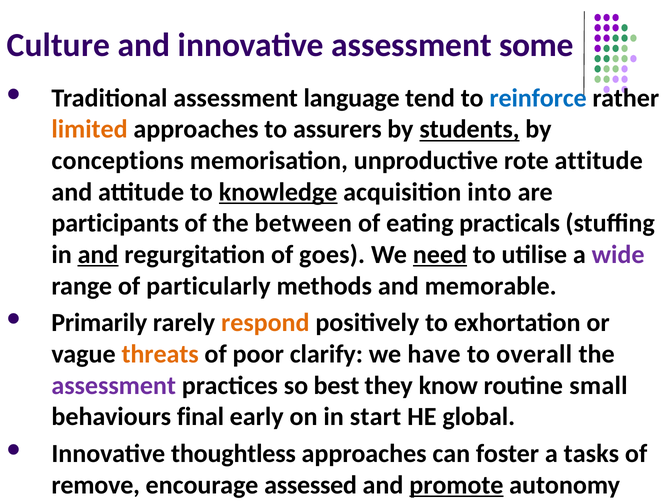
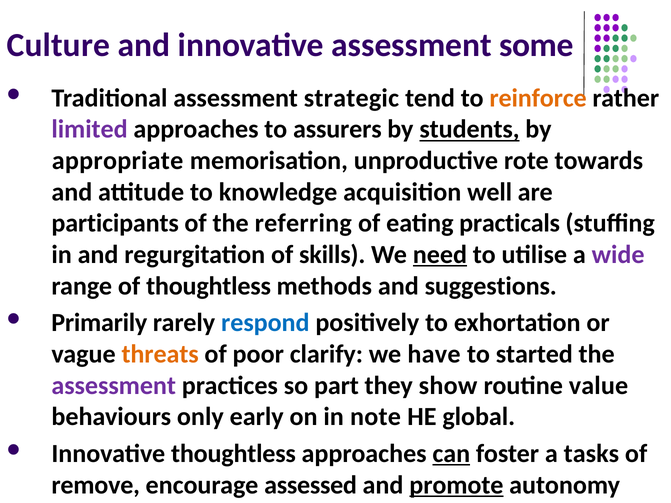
language: language -> strategic (351, 98)
reinforce colour: blue -> orange (538, 98)
limited colour: orange -> purple (90, 129)
conceptions: conceptions -> appropriate (118, 161)
rote attitude: attitude -> towards (599, 161)
knowledge underline: present -> none (278, 192)
into: into -> well (490, 192)
between: between -> referring (303, 223)
and underline: present -> none (98, 255)
goes: goes -> skills (332, 255)
of particularly: particularly -> thoughtless (209, 286)
memorable: memorable -> suggestions (491, 286)
respond colour: orange -> blue (265, 323)
overall: overall -> started (534, 354)
best: best -> part (336, 386)
know: know -> show (448, 386)
small: small -> value (598, 386)
final: final -> only (200, 417)
start: start -> note (375, 417)
can underline: none -> present (451, 454)
